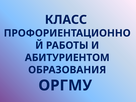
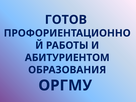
КЛАСС: КЛАСС -> ГОТОВ (66, 20)
